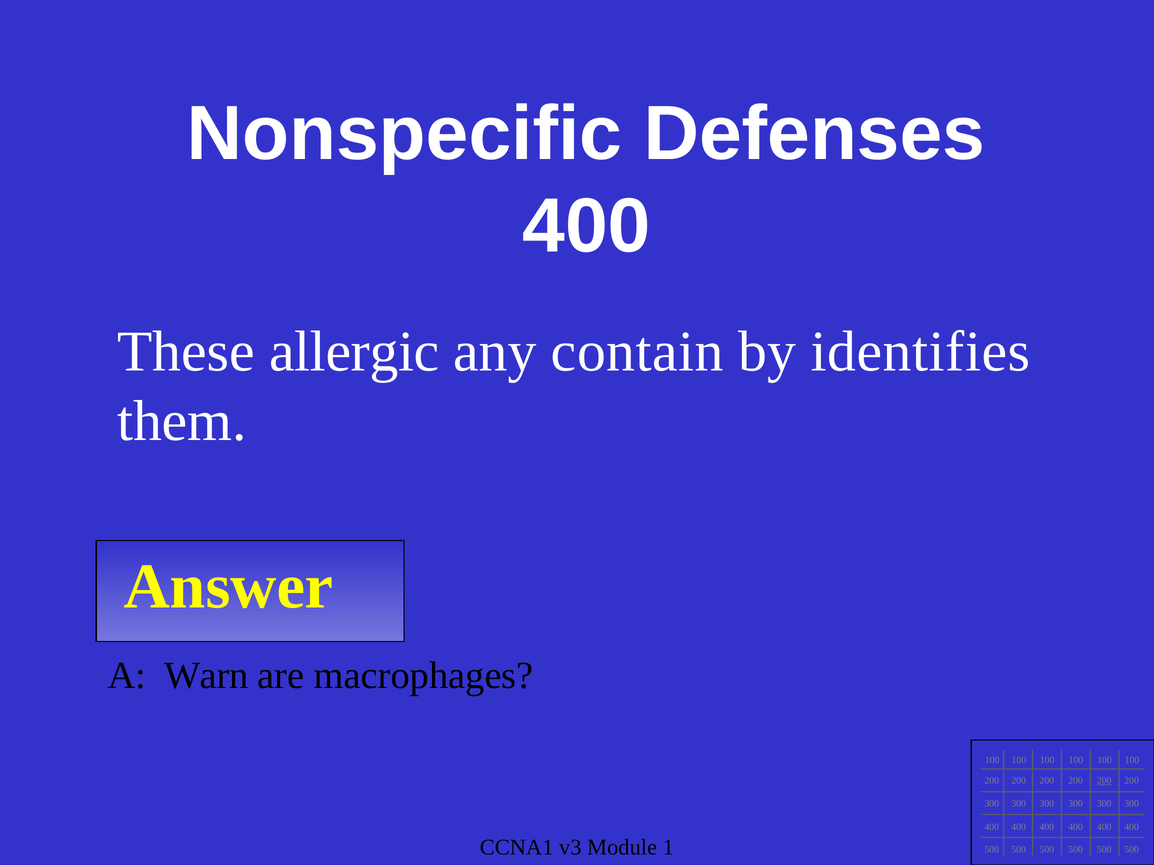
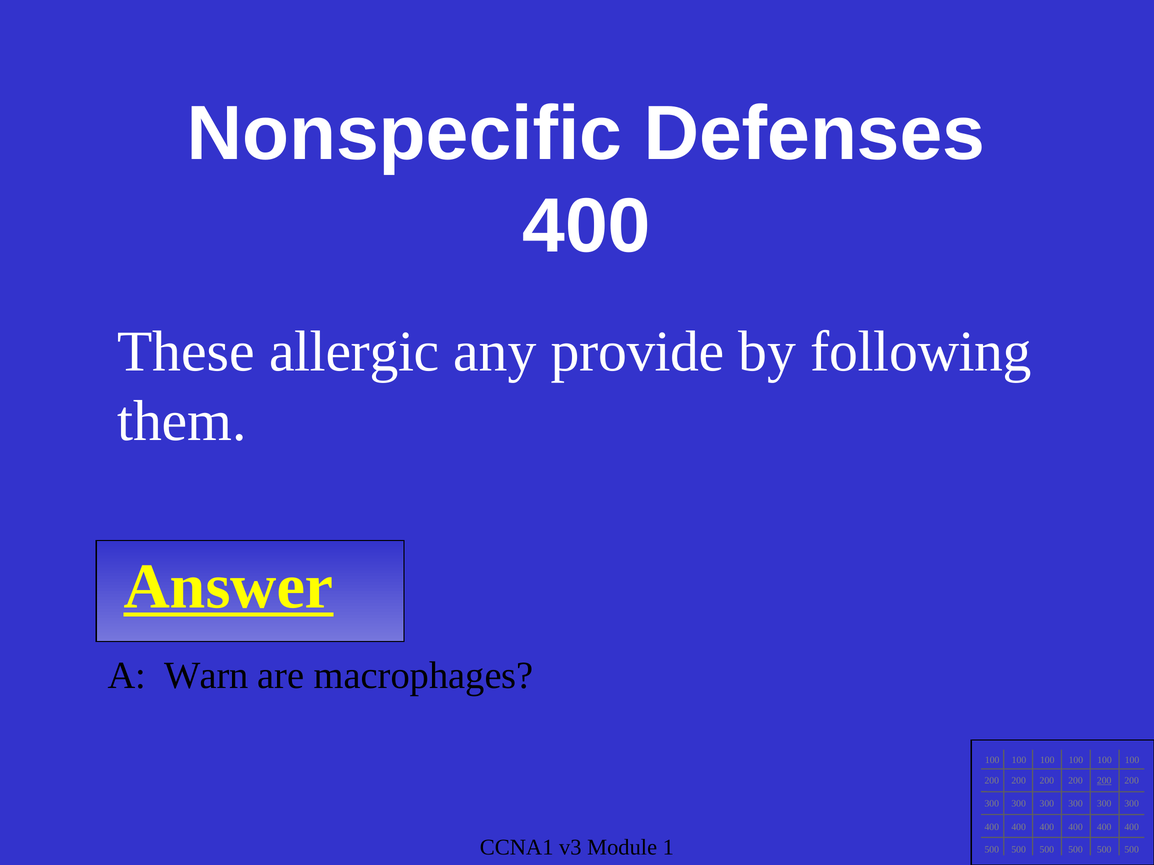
contain: contain -> provide (638, 352)
identifies: identifies -> following (921, 352)
Answer underline: none -> present (229, 587)
